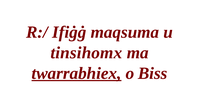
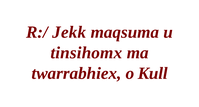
Ifiġġ: Ifiġġ -> Jekk (69, 32)
twarrabhiex underline: present -> none (76, 73)
Biss: Biss -> Kull (153, 73)
